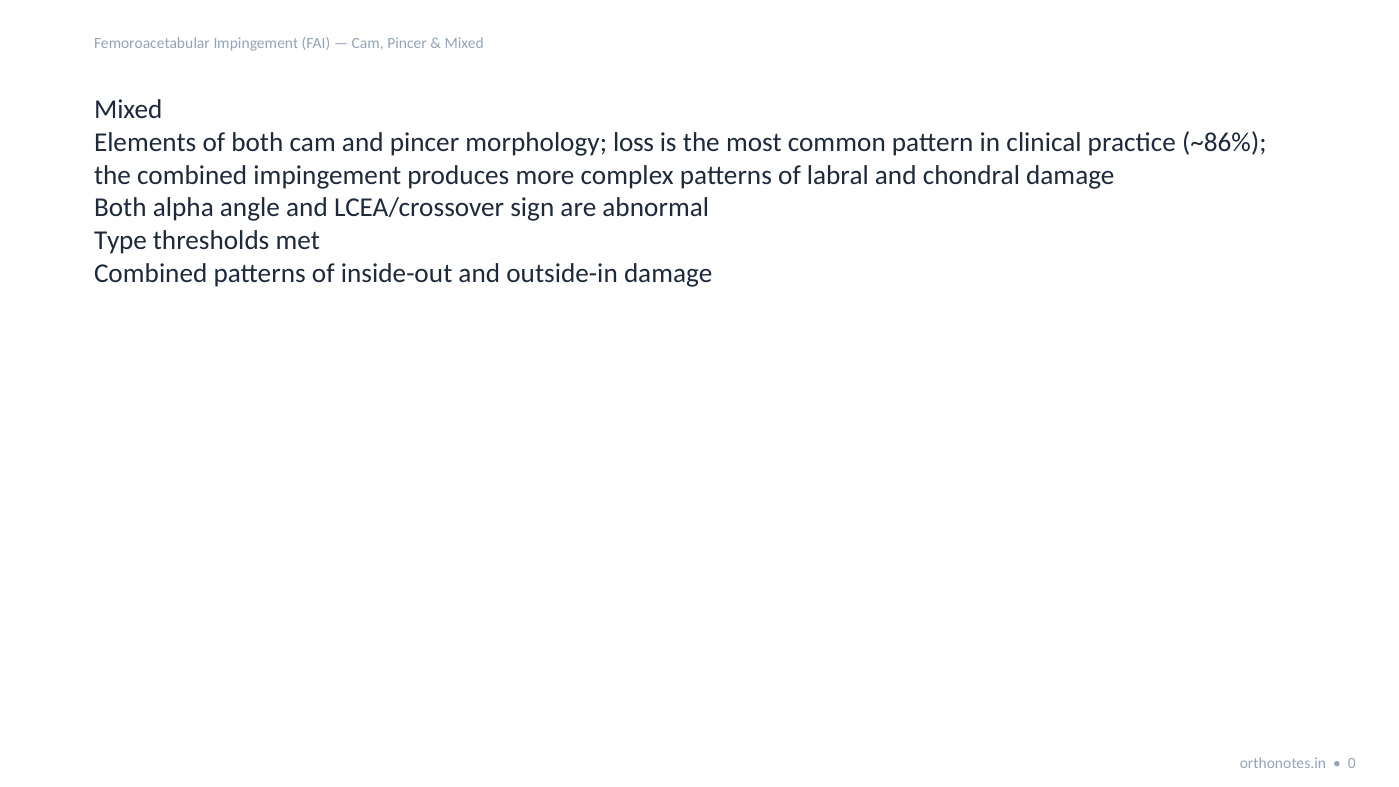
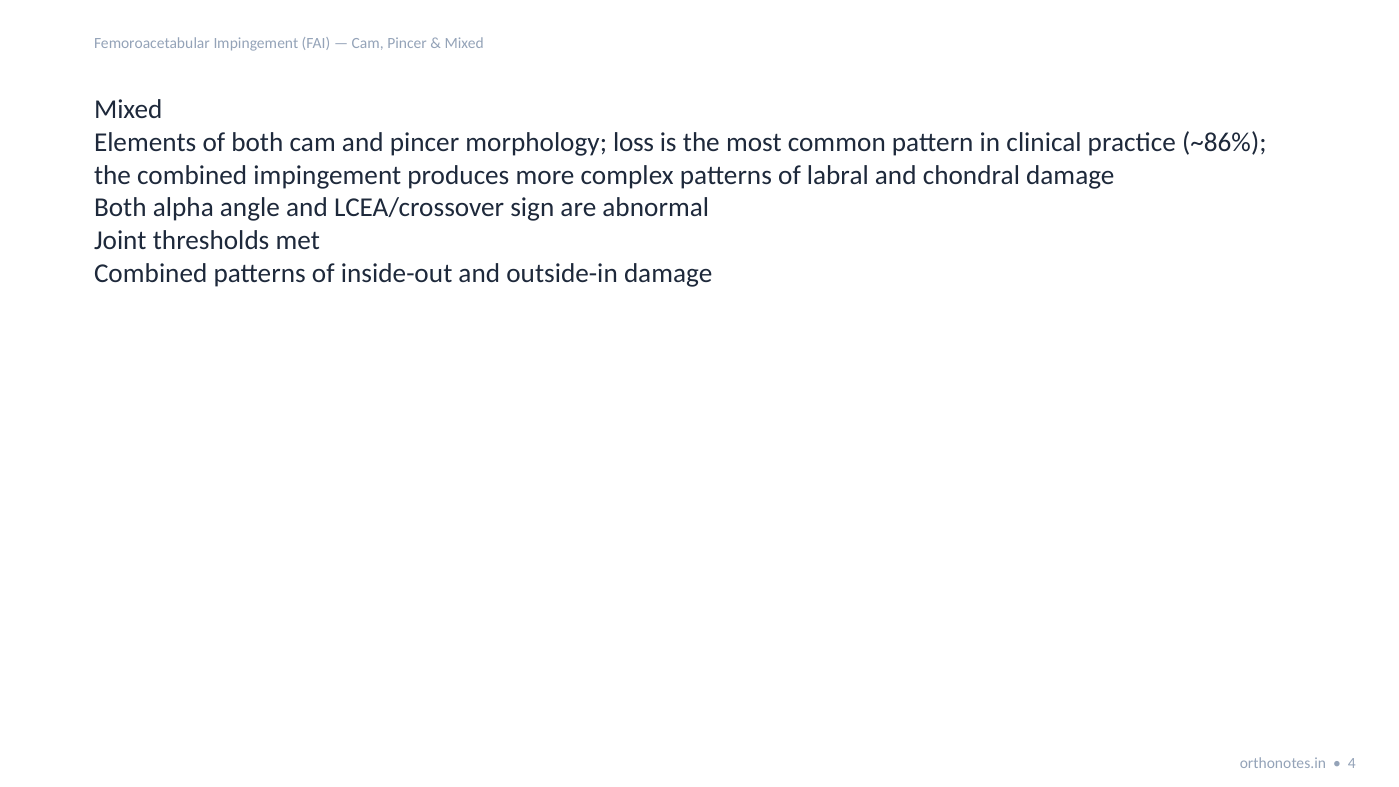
Type: Type -> Joint (120, 240)
0: 0 -> 4 (1352, 763)
